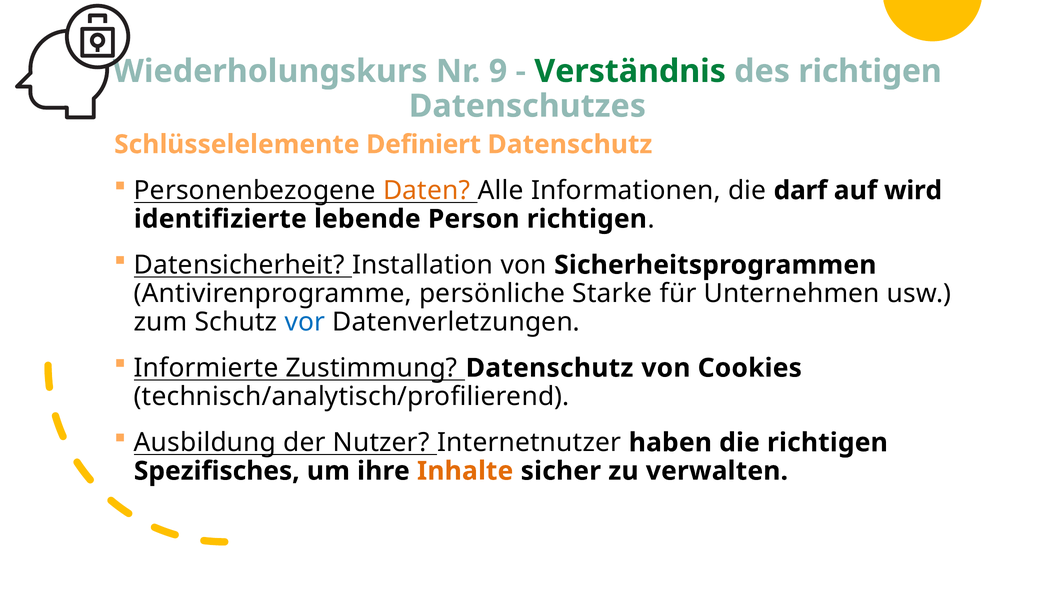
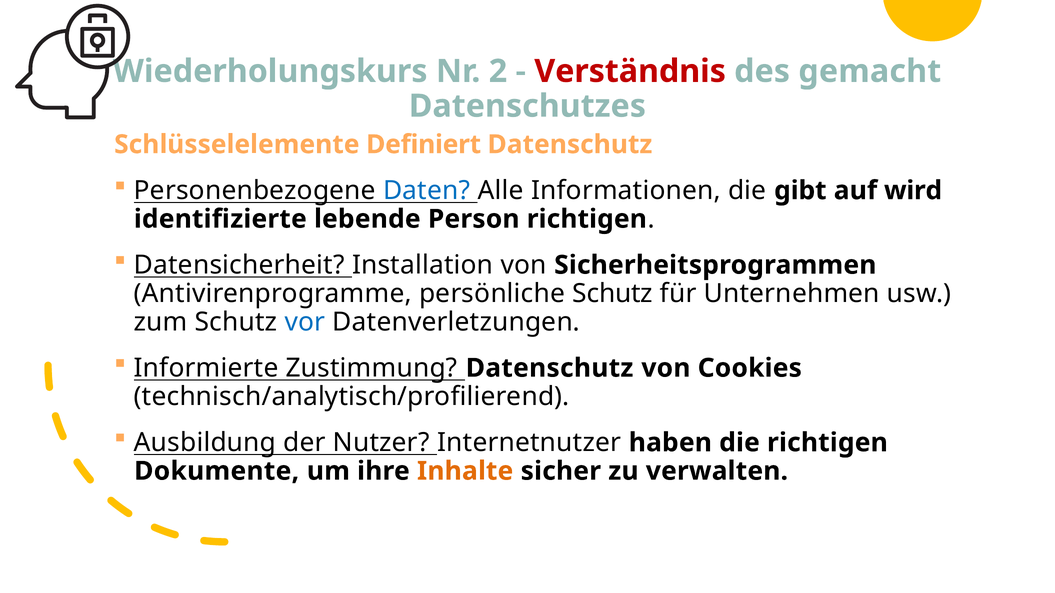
9: 9 -> 2 (498, 71)
Verständnis colour: green -> red (630, 71)
des richtigen: richtigen -> gemacht (870, 71)
Daten colour: orange -> blue (427, 191)
darf: darf -> gibt (800, 191)
persönliche Starke: Starke -> Schutz (613, 294)
Spezifisches: Spezifisches -> Dokumente (217, 471)
